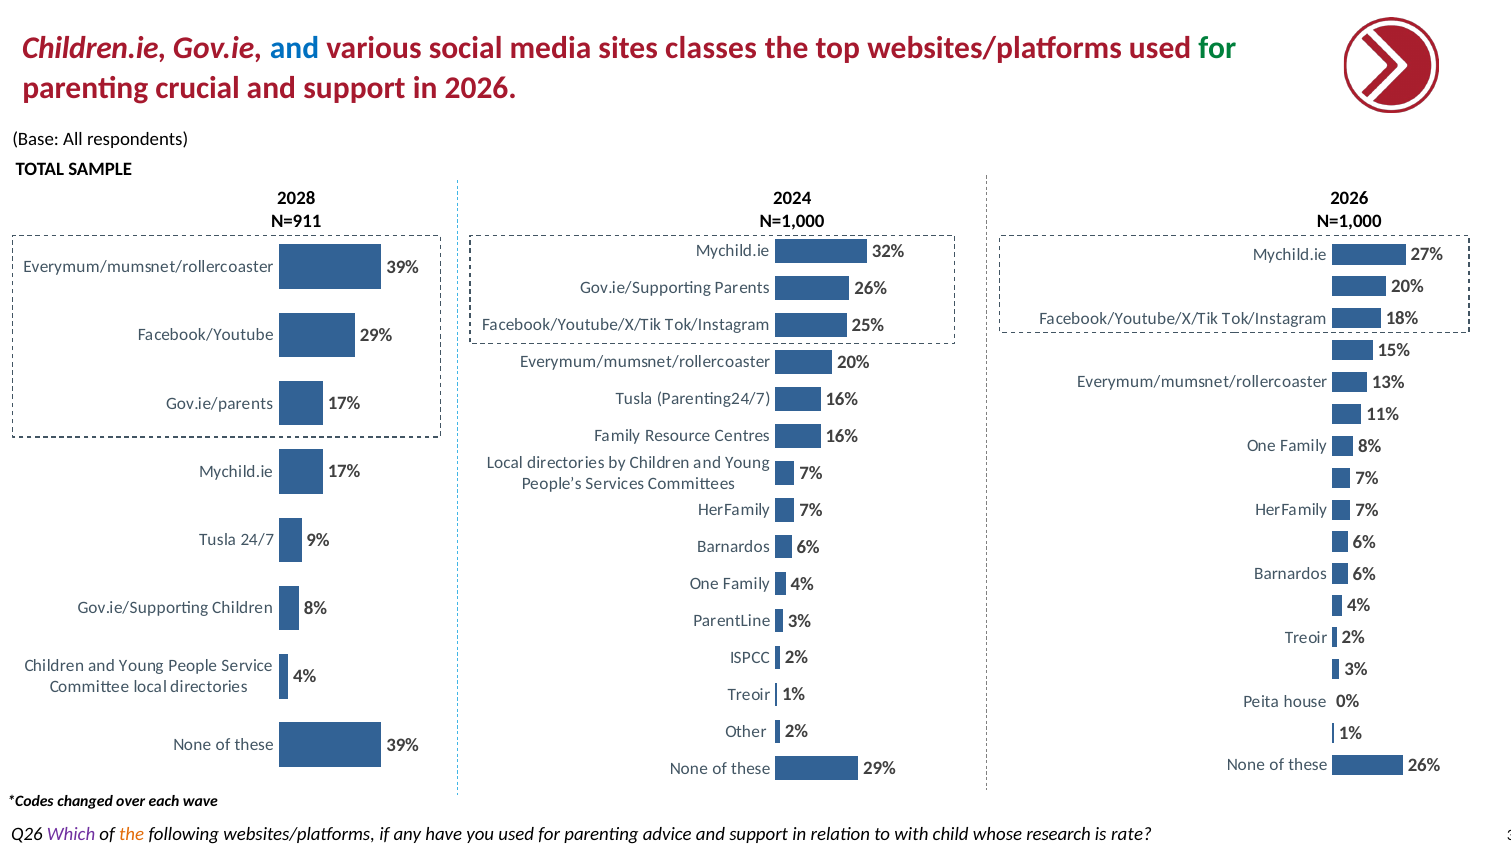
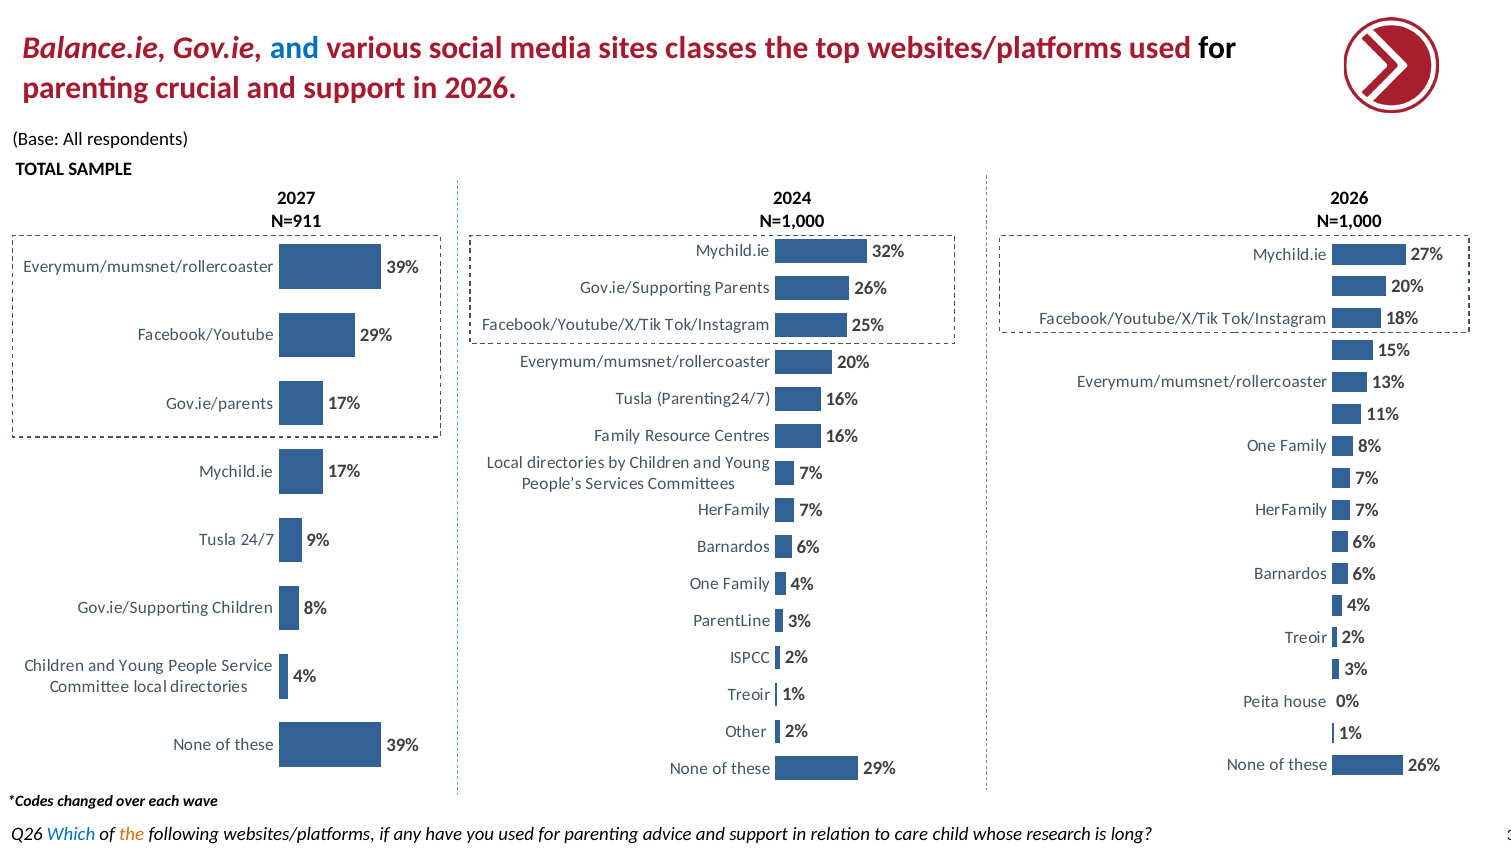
Children.ie: Children.ie -> Balance.ie (94, 49)
for colour: green -> black (1217, 49)
2028: 2028 -> 2027 (296, 198)
Which colour: purple -> blue (71, 834)
with: with -> care (911, 834)
rate: rate -> long (1132, 834)
